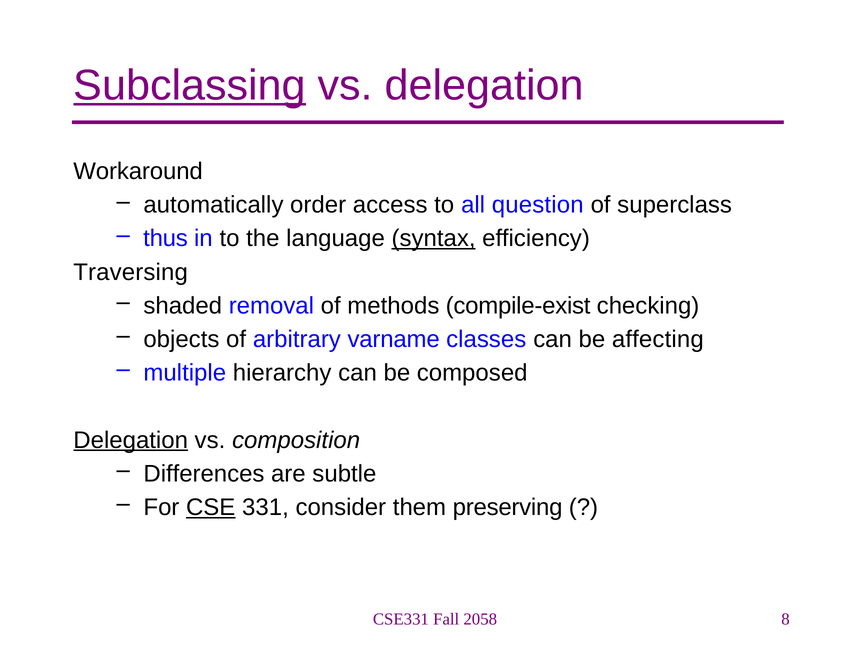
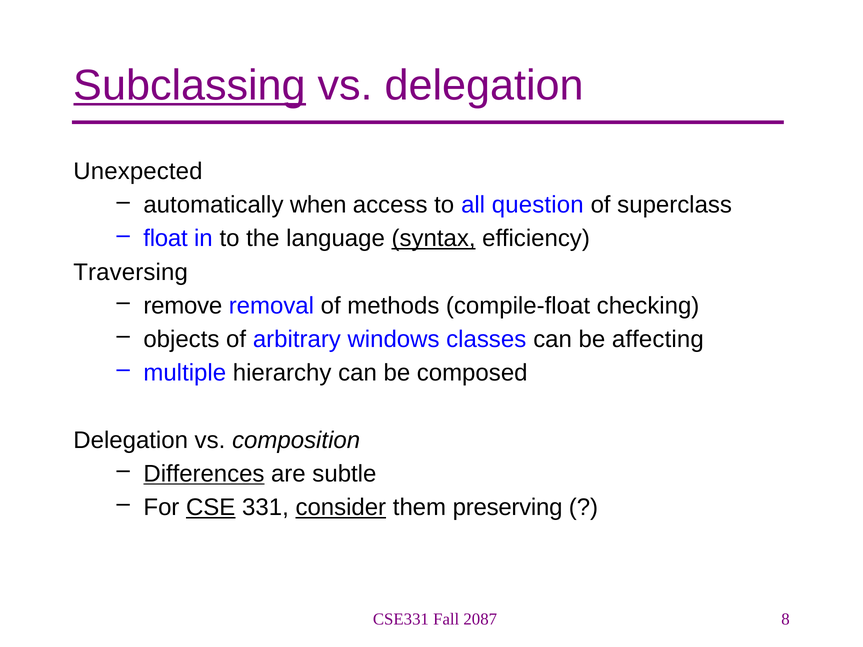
Workaround: Workaround -> Unexpected (138, 171)
order: order -> when (318, 205)
thus: thus -> float (166, 239)
shaded: shaded -> remove (183, 306)
compile-exist: compile-exist -> compile-float (518, 306)
varname: varname -> windows (394, 339)
Delegation underline: present -> none (131, 440)
Differences underline: none -> present (204, 474)
consider underline: none -> present (341, 507)
2058: 2058 -> 2087 (480, 620)
